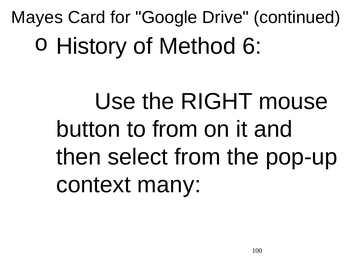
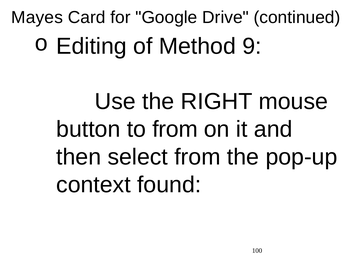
History: History -> Editing (91, 46)
6: 6 -> 9 (252, 46)
many: many -> found (169, 185)
